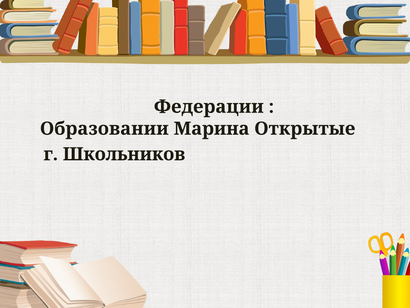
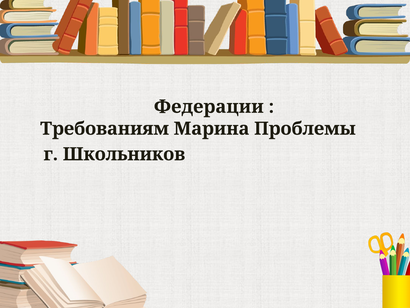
Образовании: Образовании -> Требованиям (104, 128)
Открытые: Открытые -> Проблемы (305, 128)
